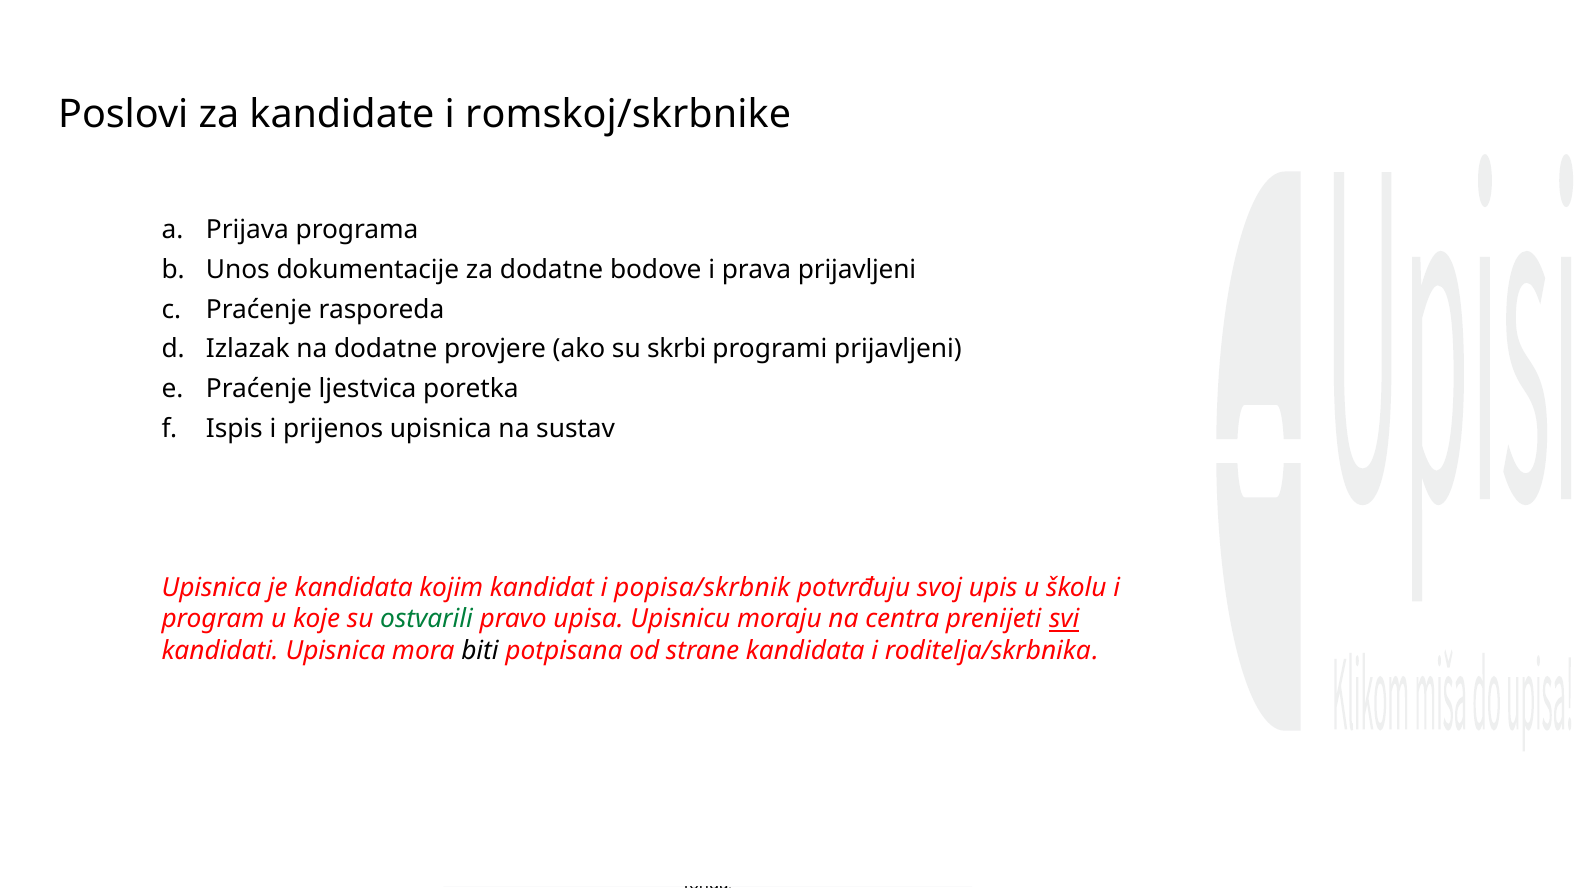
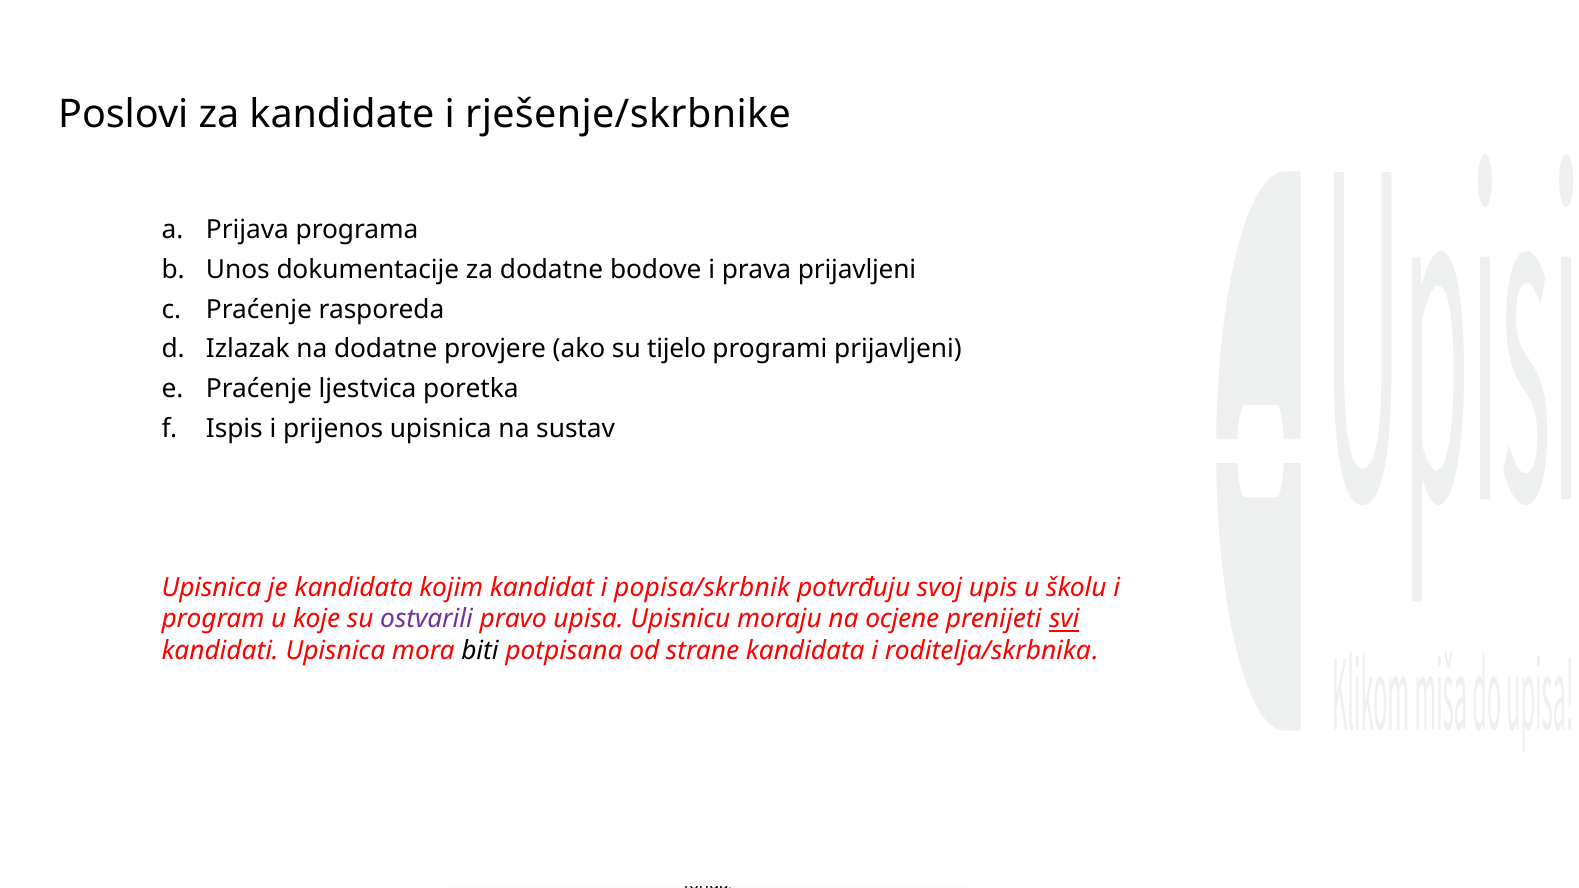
romskoj/skrbnike: romskoj/skrbnike -> rješenje/skrbnike (628, 115)
skrbi: skrbi -> tijelo (677, 349)
ostvarili colour: green -> purple (427, 619)
centra: centra -> ocjene (902, 619)
